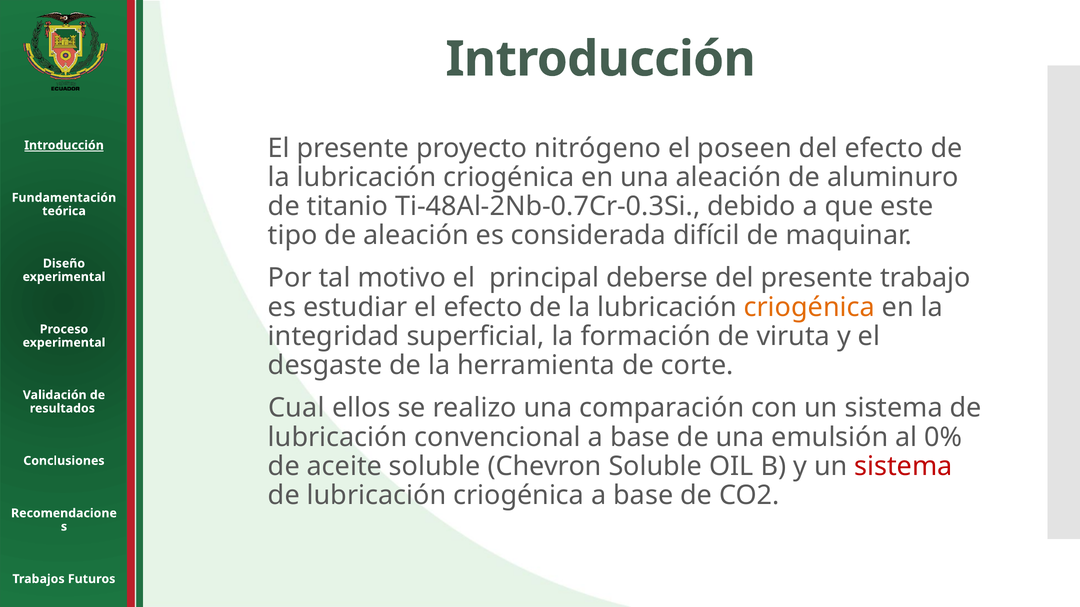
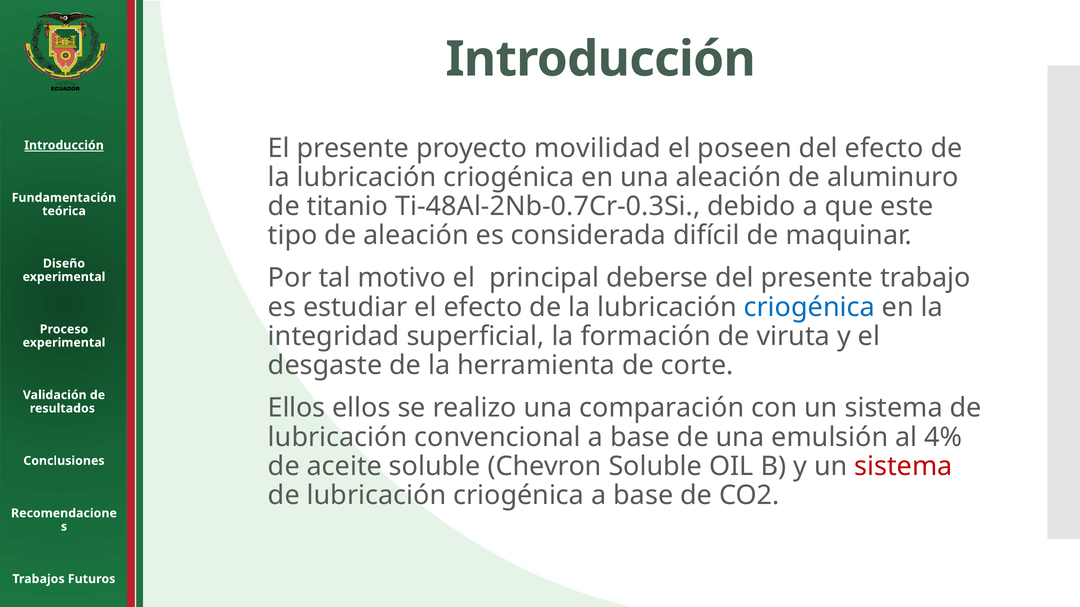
nitrógeno: nitrógeno -> movilidad (598, 148)
criogénica colour: orange -> blue (809, 307)
Cual: Cual -> Ellos (297, 408)
0%: 0% -> 4% (943, 438)
